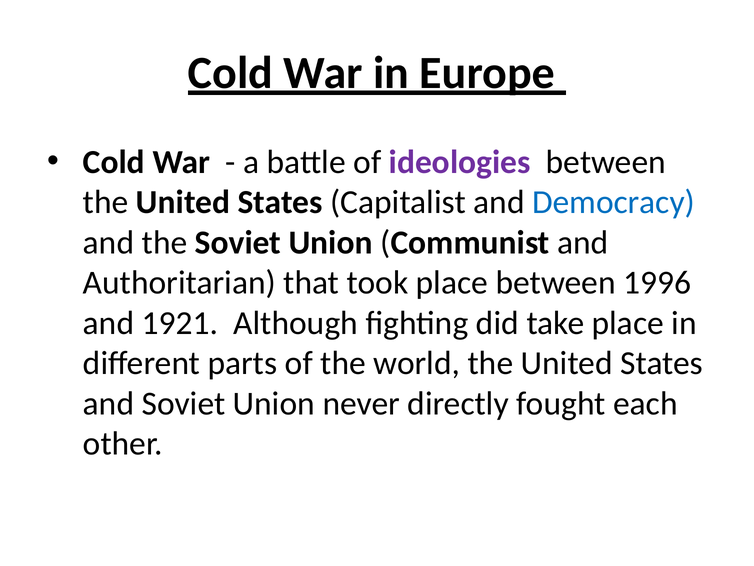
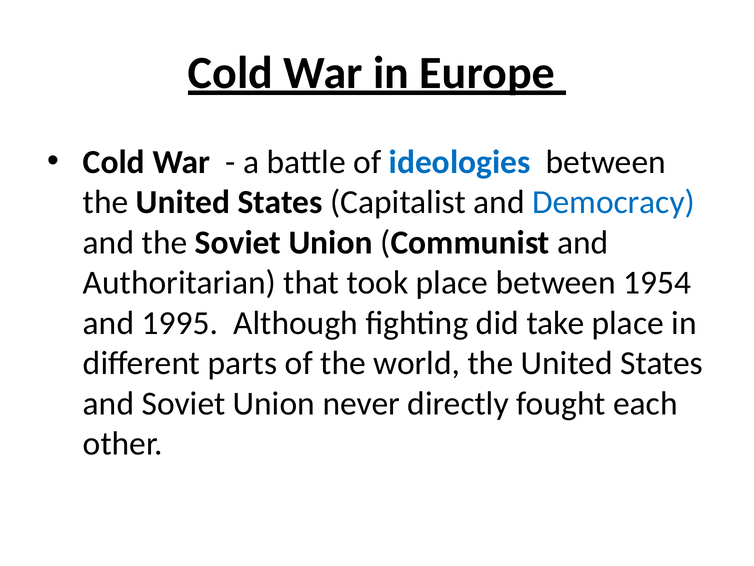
ideologies colour: purple -> blue (460, 162)
1996: 1996 -> 1954 (657, 283)
1921: 1921 -> 1995 (180, 323)
